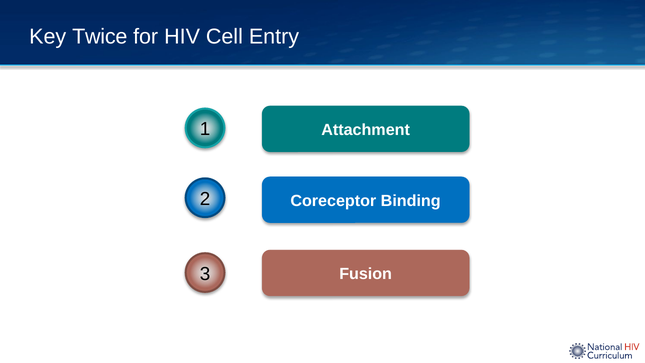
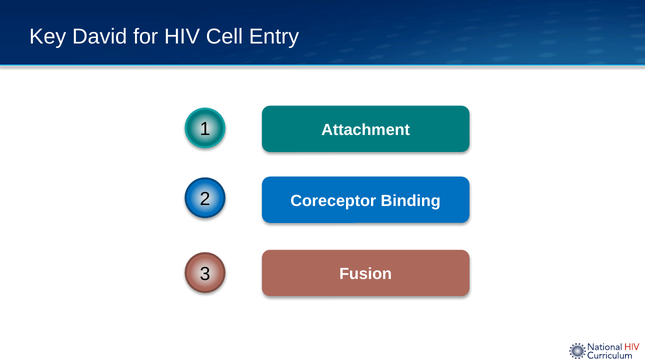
Twice: Twice -> David (100, 37)
